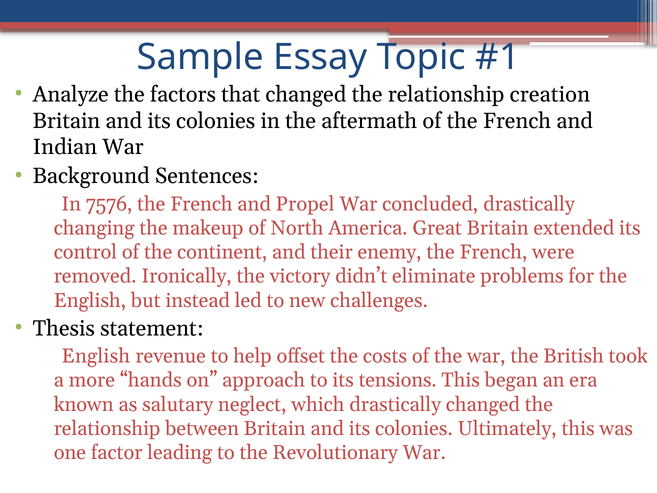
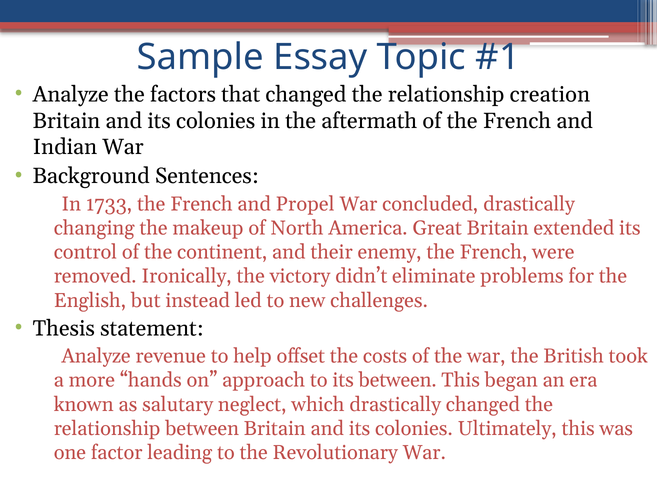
7576: 7576 -> 1733 (109, 204)
English: English -> Analyze (96, 356)
its tensions: tensions -> between (398, 380)
